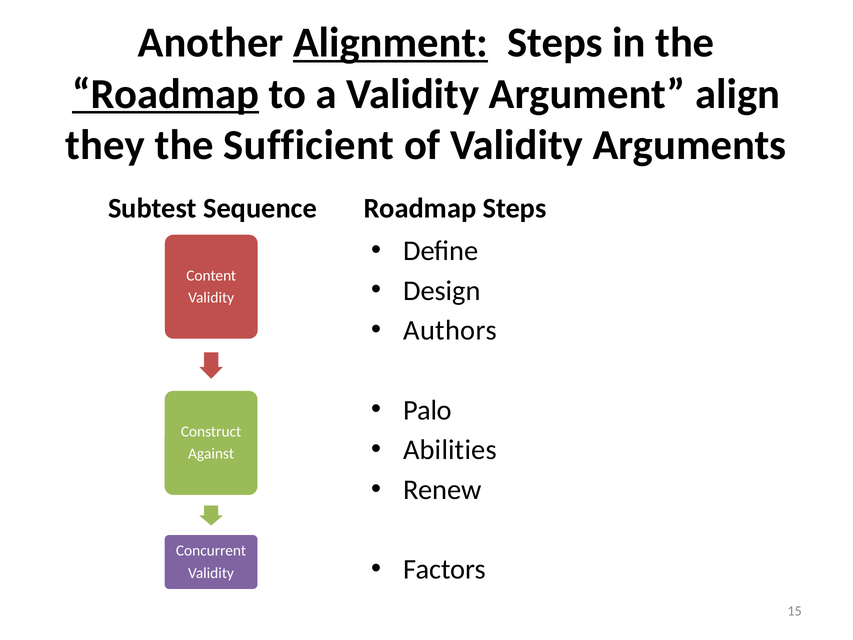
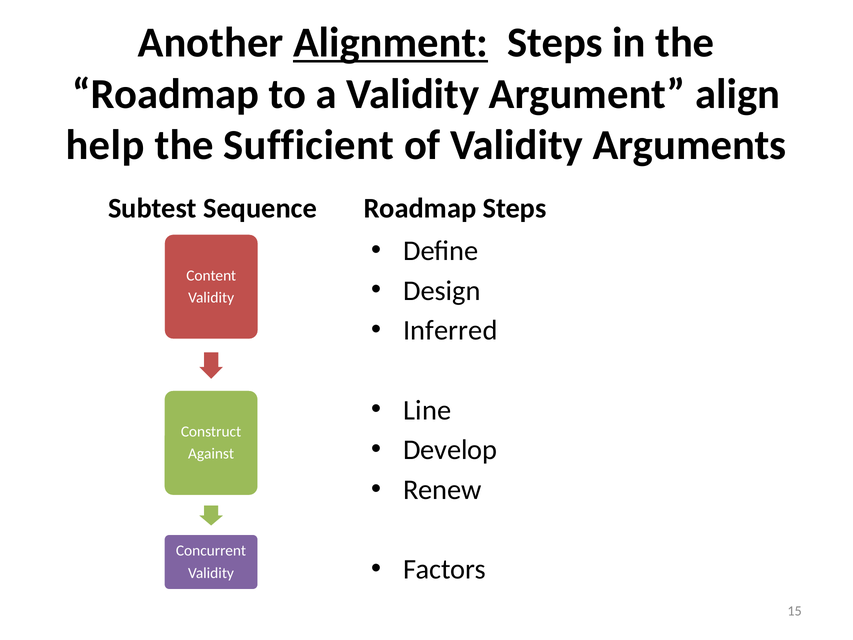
Roadmap underline: present -> none (166, 94)
they: they -> help (105, 145)
Authors: Authors -> Inferred (450, 330)
Palo: Palo -> Line (427, 410)
Abilities: Abilities -> Develop (450, 450)
